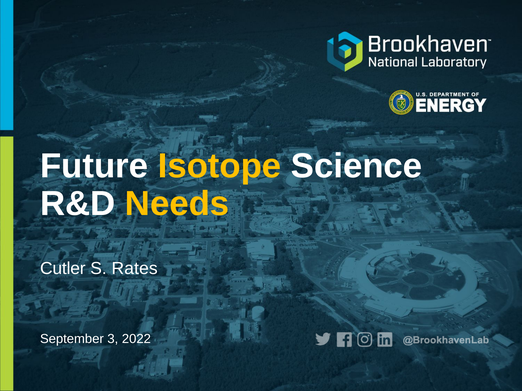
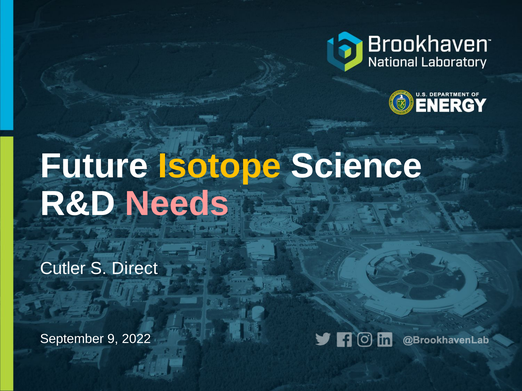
Needs colour: yellow -> pink (177, 204)
Rates: Rates -> Direct (135, 269)
3: 3 -> 9 (113, 339)
